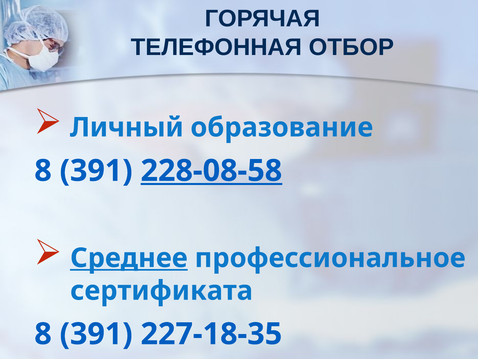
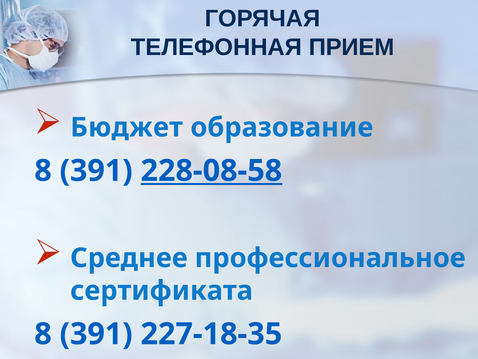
ОТБОР: ОТБОР -> ПРИЕМ (352, 47)
Личный: Личный -> Бюджет (127, 127)
Среднее underline: present -> none (129, 258)
